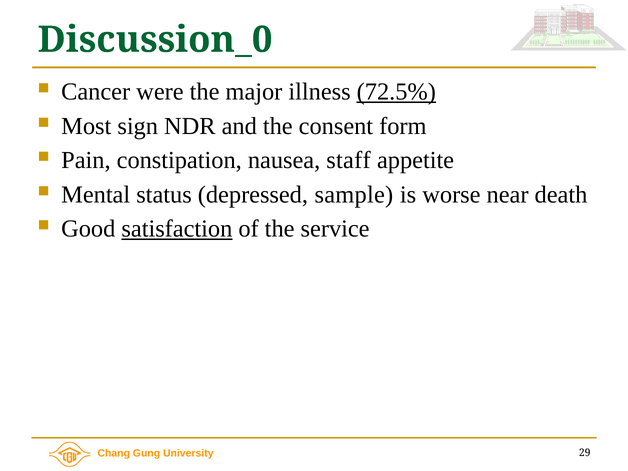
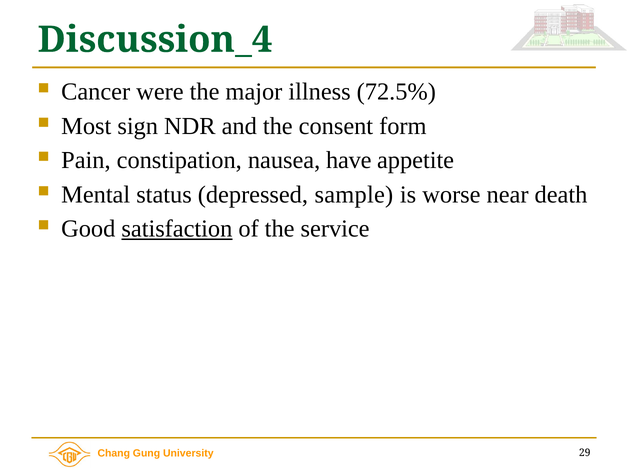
Discussion_0: Discussion_0 -> Discussion_4 (155, 40)
72.5% underline: present -> none (396, 92)
staff: staff -> have (349, 160)
